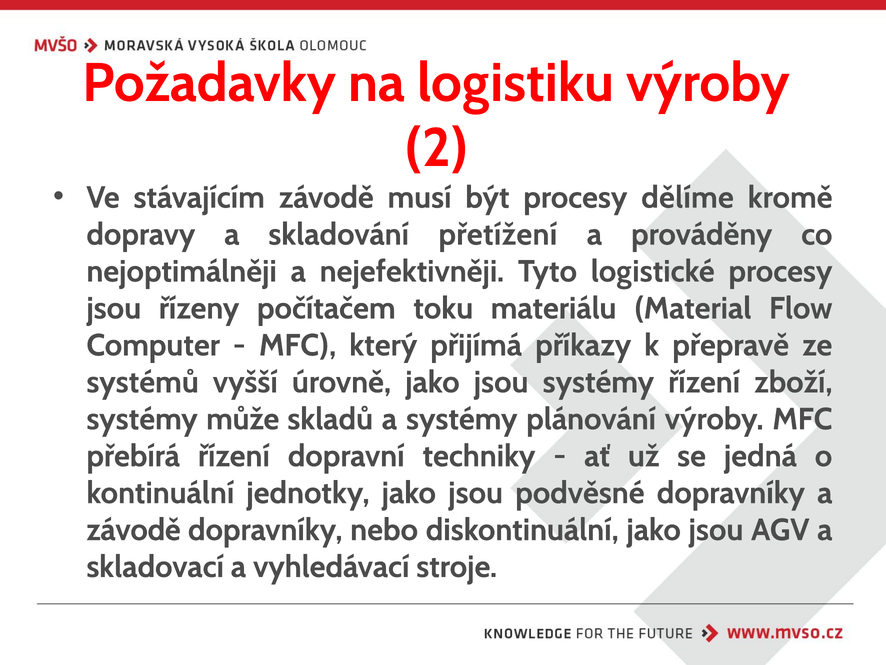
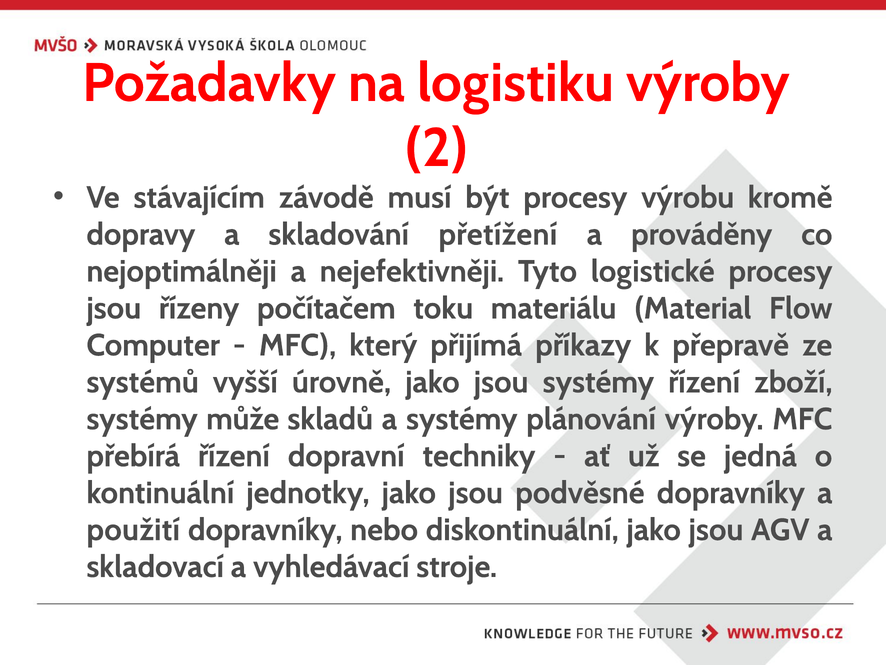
dělíme: dělíme -> výrobu (688, 197)
závodě: závodě -> použití (133, 530)
